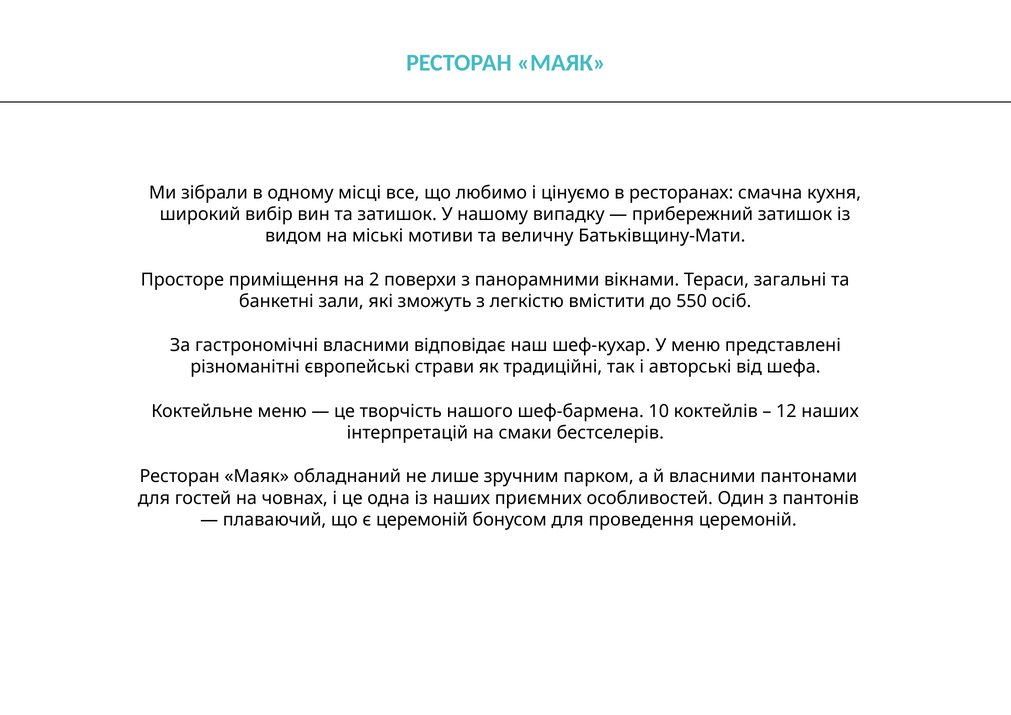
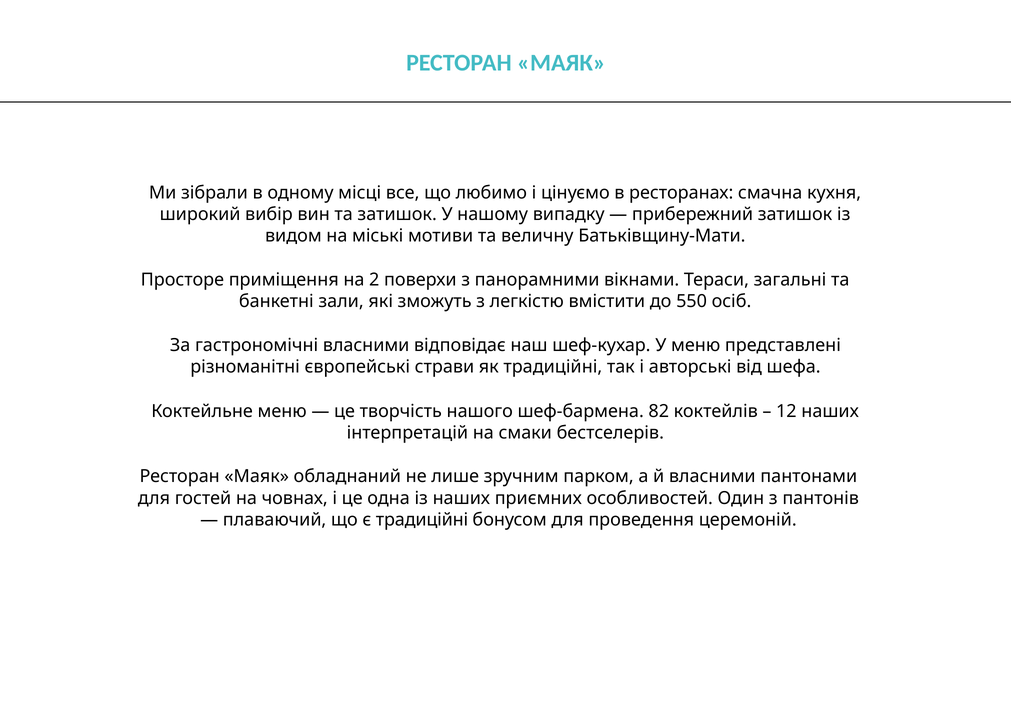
10: 10 -> 82 (659, 411)
є церемоній: церемоній -> традиційні (422, 520)
